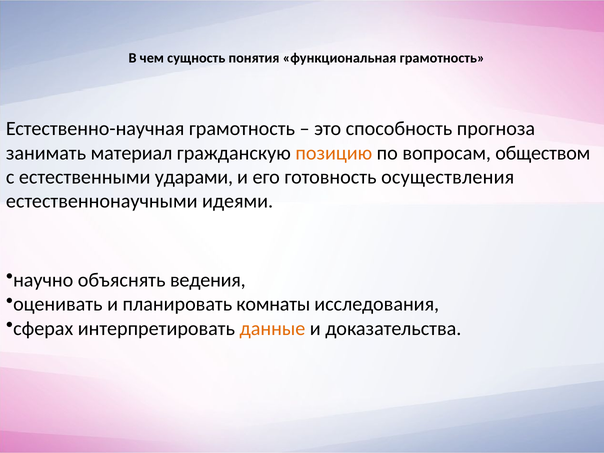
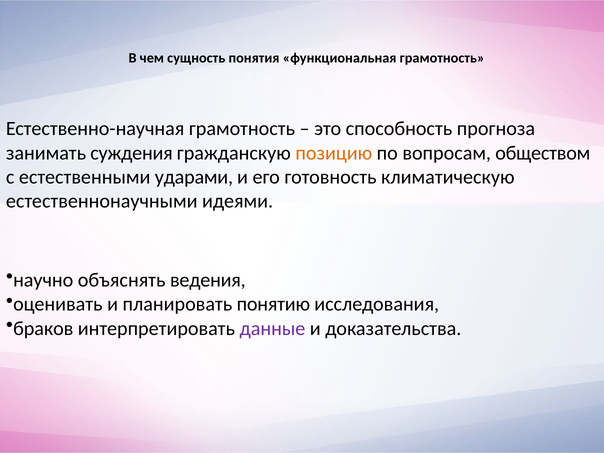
материал: материал -> суждения (132, 153)
осуществления: осуществления -> климатическую (448, 177)
комнаты: комнаты -> понятию (273, 304)
сферах: сферах -> браков (43, 328)
данные colour: orange -> purple (272, 328)
